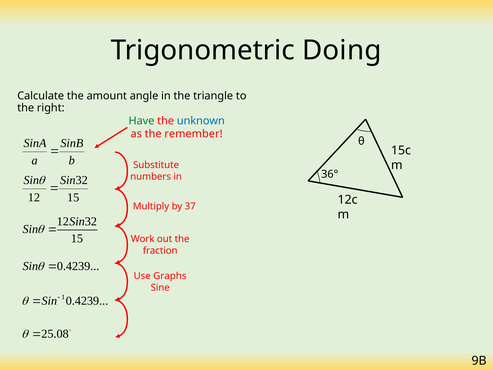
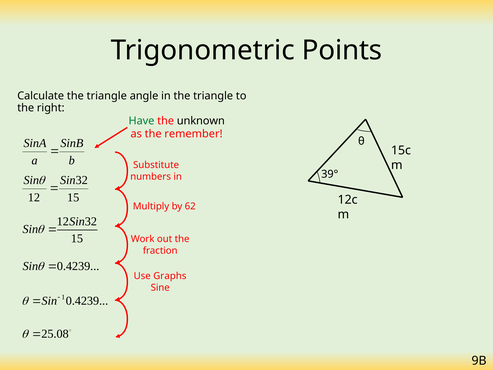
Doing: Doing -> Points (342, 50)
Calculate the amount: amount -> triangle (107, 96)
unknown colour: blue -> black (201, 121)
36°: 36° -> 39° (330, 174)
37: 37 -> 62 (190, 206)
